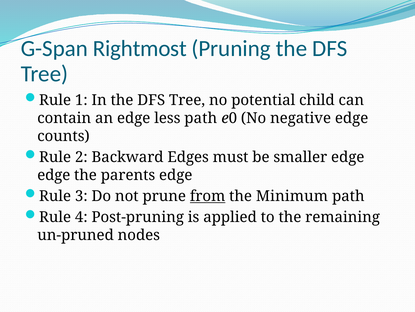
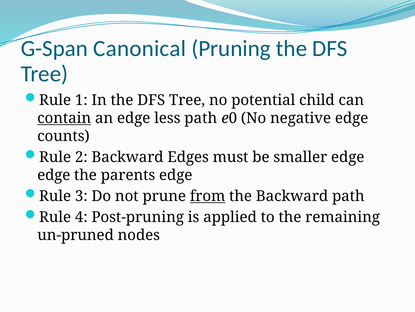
Rightmost: Rightmost -> Canonical (140, 48)
contain underline: none -> present (64, 118)
the Minimum: Minimum -> Backward (292, 196)
